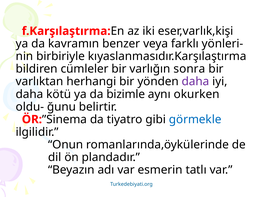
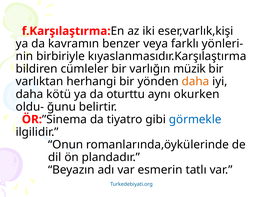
sonra: sonra -> müzik (190, 69)
daha colour: purple -> orange (196, 82)
bizimle: bizimle -> oturttu (126, 94)
